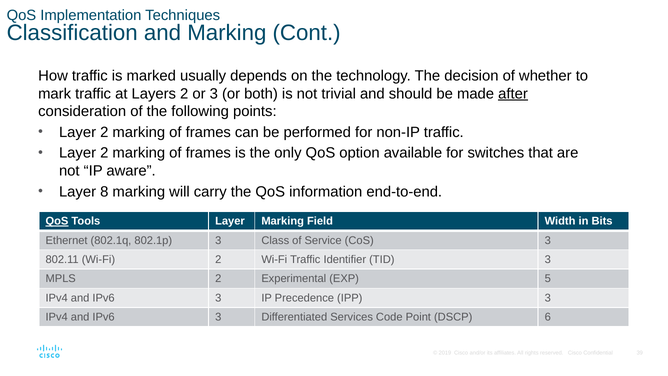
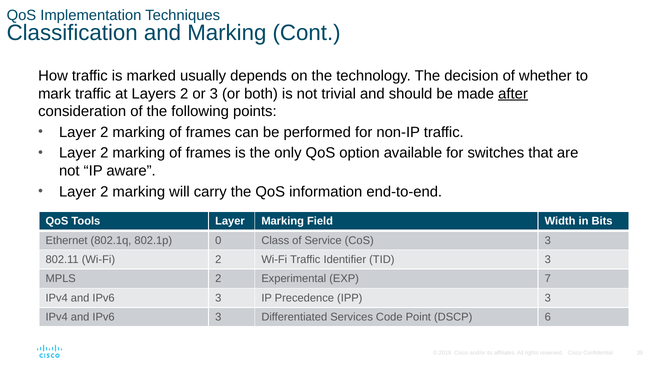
8: 8 -> 2 (104, 192)
QoS underline: present -> none (57, 221)
802.1p 3: 3 -> 0 (218, 240)
5: 5 -> 7 (548, 279)
